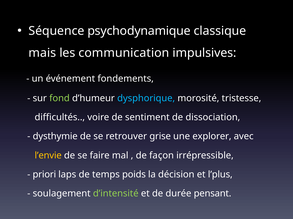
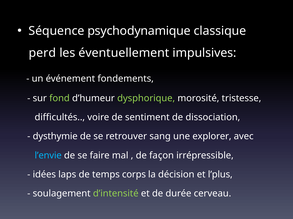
mais: mais -> perd (42, 53)
communication: communication -> éventuellement (124, 53)
dysphorique colour: light blue -> light green (146, 99)
grise: grise -> sang (160, 137)
l’envie colour: yellow -> light blue (48, 156)
priori: priori -> idées (44, 175)
poids: poids -> corps (134, 175)
pensant: pensant -> cerveau (212, 194)
